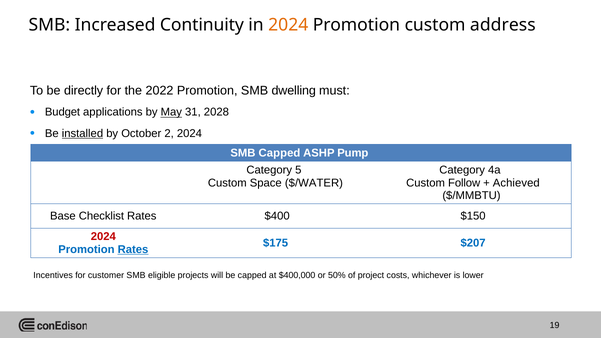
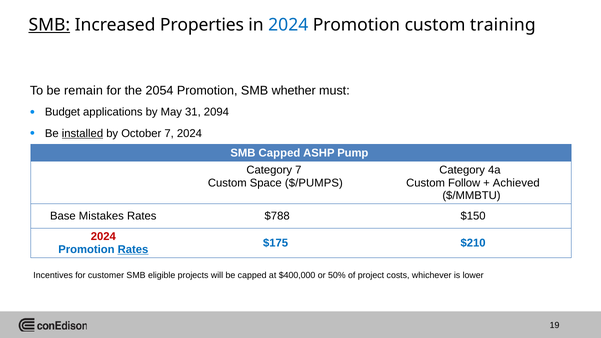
SMB underline: none -> present (49, 25)
Continuity: Continuity -> Properties (202, 25)
2024 colour: orange -> blue (288, 25)
address: address -> training (503, 25)
directly: directly -> remain (83, 91)
2022: 2022 -> 2054 (160, 91)
dwelling: dwelling -> whether (294, 91)
May underline: present -> none (171, 112)
2028: 2028 -> 2094 (216, 112)
October 2: 2 -> 7 (169, 133)
Category 5: 5 -> 7 (298, 170)
$/WATER: $/WATER -> $/PUMPS (314, 183)
Checklist: Checklist -> Mistakes (101, 216)
$400: $400 -> $788 (277, 216)
$207: $207 -> $210 (473, 243)
